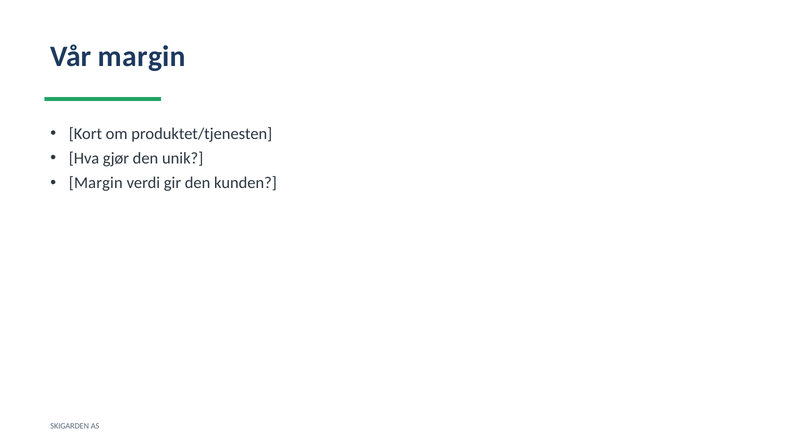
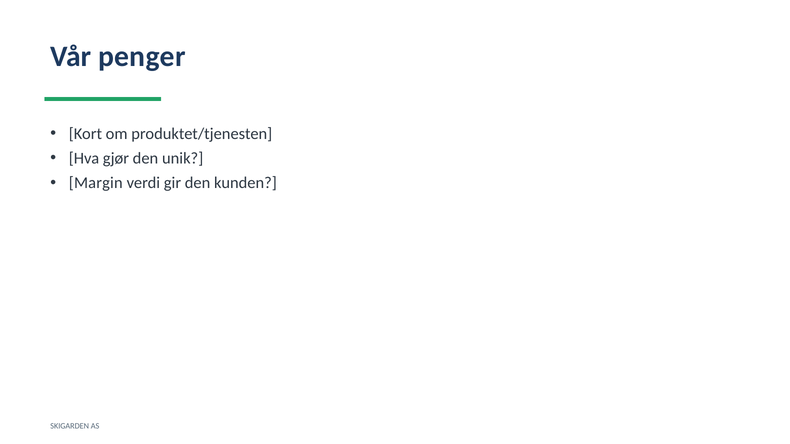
Vår margin: margin -> penger (142, 56)
